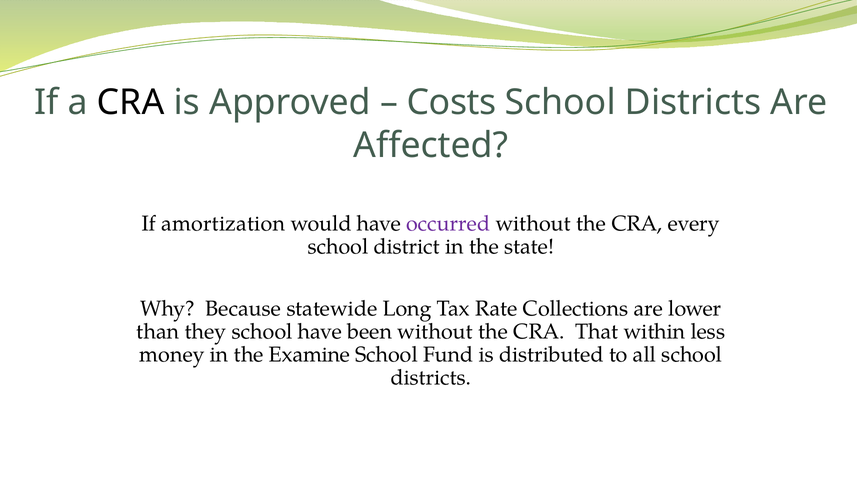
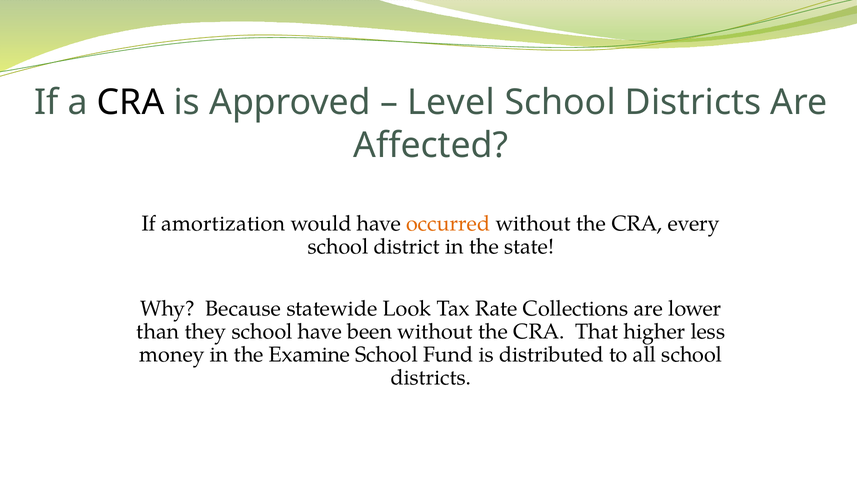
Costs: Costs -> Level (451, 102)
occurred colour: purple -> orange (448, 224)
Long: Long -> Look (407, 309)
within: within -> higher (654, 332)
